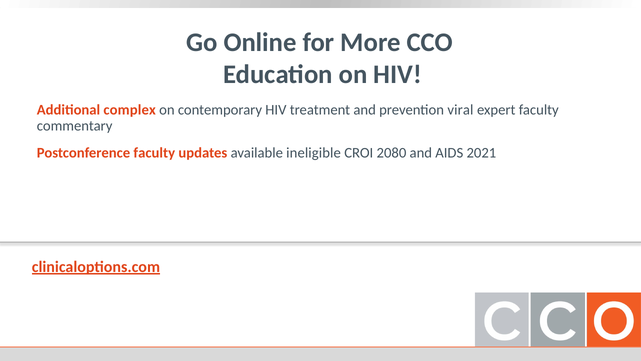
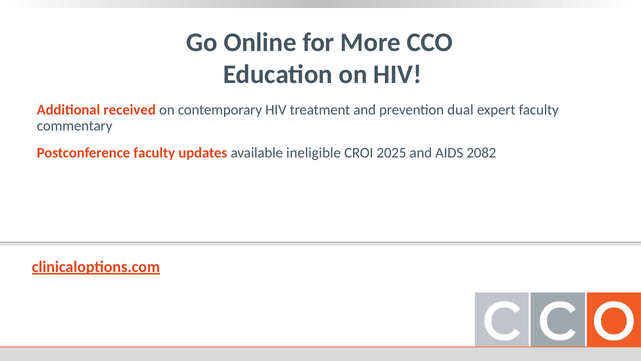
complex: complex -> received (130, 110)
viral: viral -> dual (460, 110)
2080: 2080 -> 2025 (391, 153)
2021: 2021 -> 2082 (481, 153)
